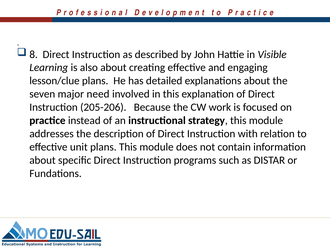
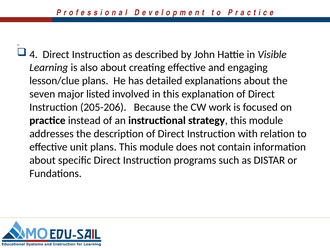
8: 8 -> 4 (34, 54)
need: need -> listed (98, 94)
